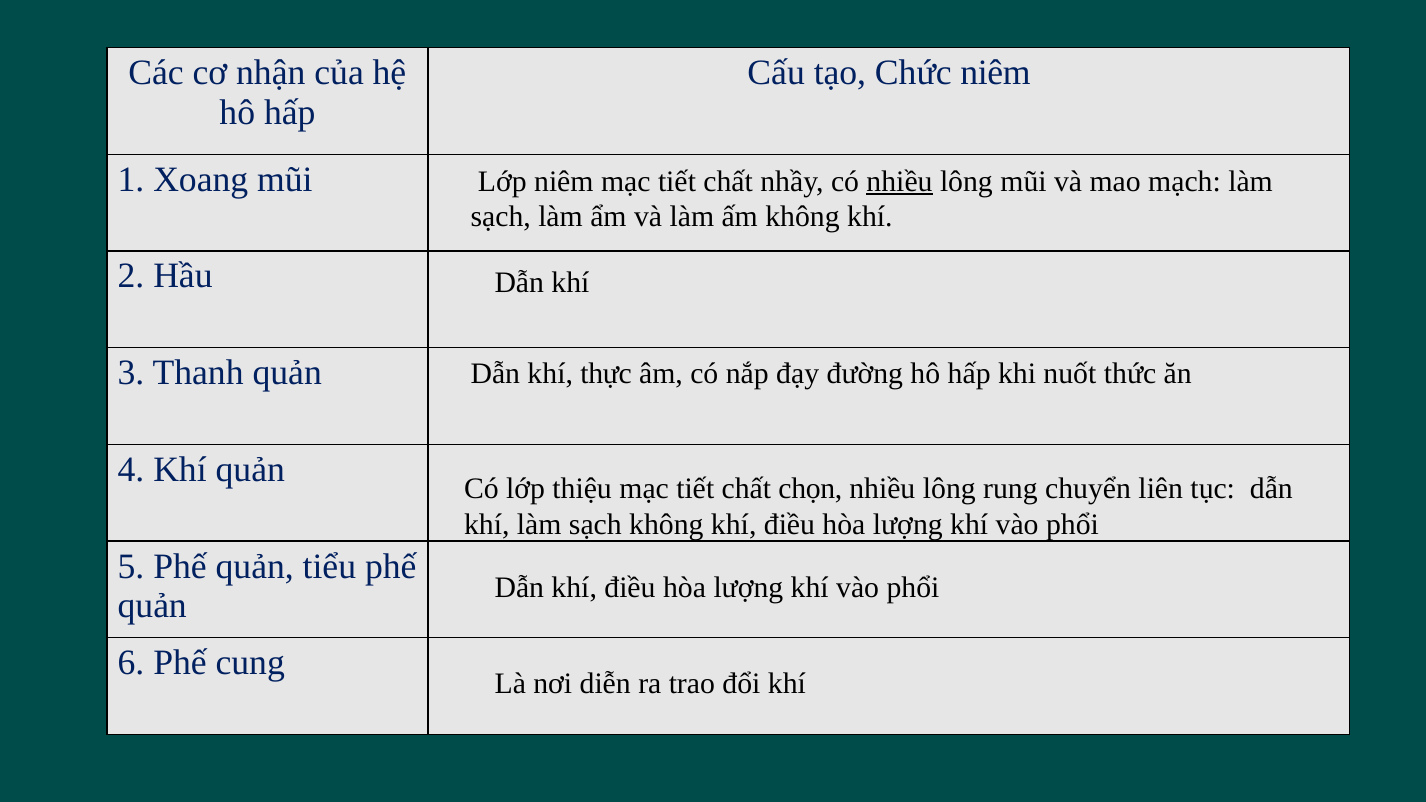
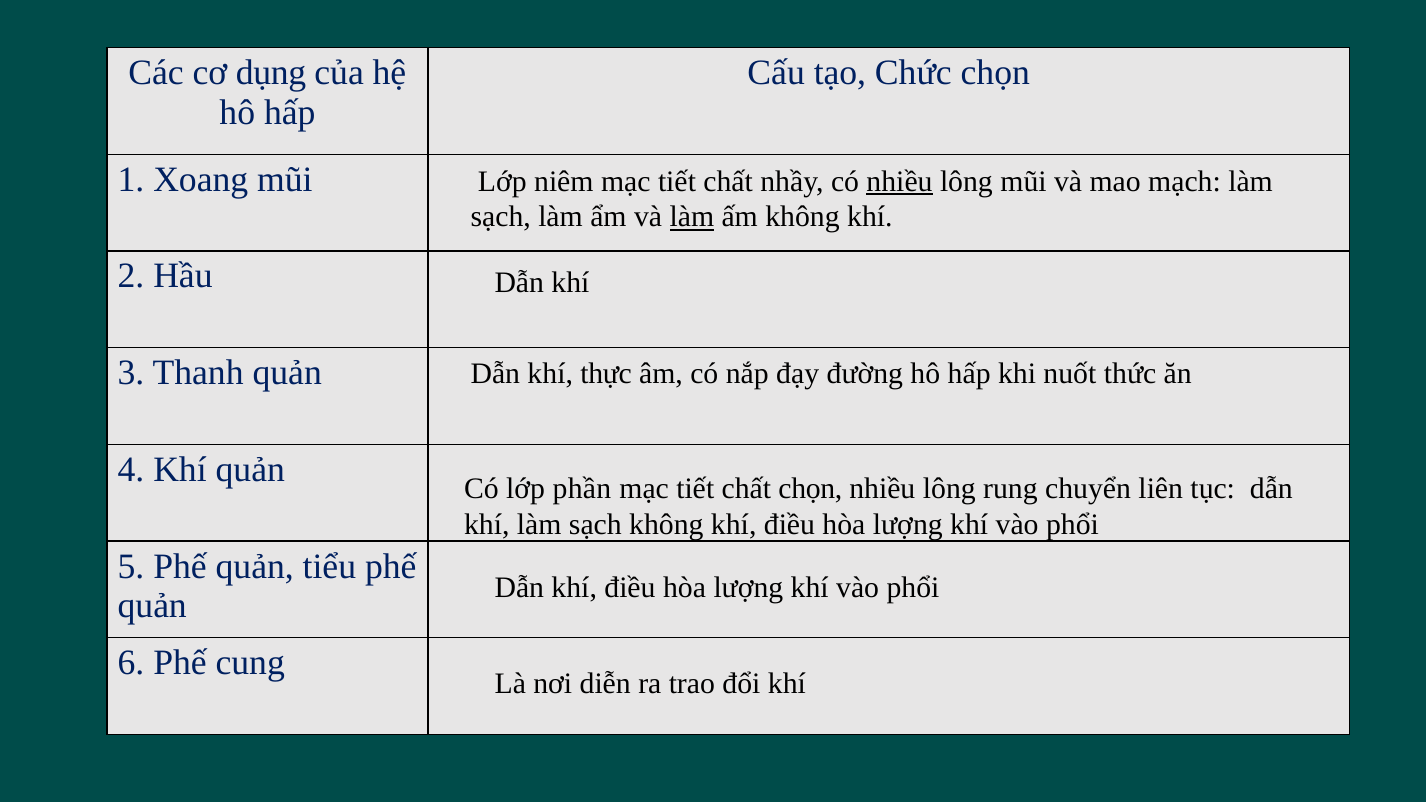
nhận: nhận -> dụng (271, 73)
Chức niêm: niêm -> chọn (995, 73)
làm underline: none -> present (692, 217)
thiệu: thiệu -> phần (582, 489)
